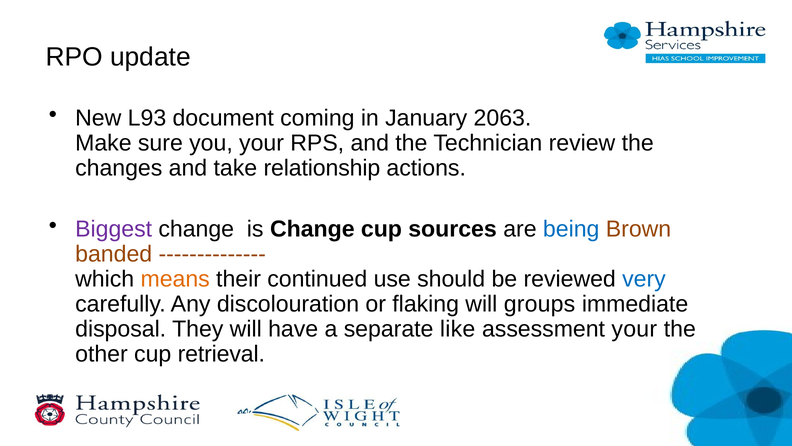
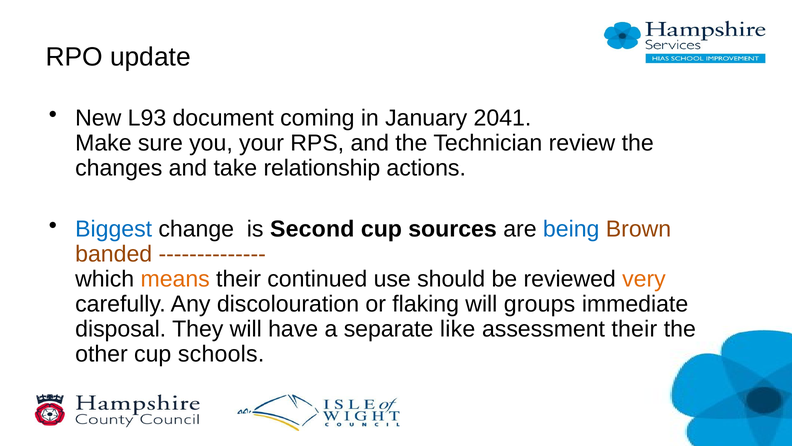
2063: 2063 -> 2041 (502, 118)
Biggest colour: purple -> blue (114, 229)
is Change: Change -> Second (312, 229)
very colour: blue -> orange (644, 279)
assessment your: your -> their (634, 329)
retrieval: retrieval -> schools (221, 354)
